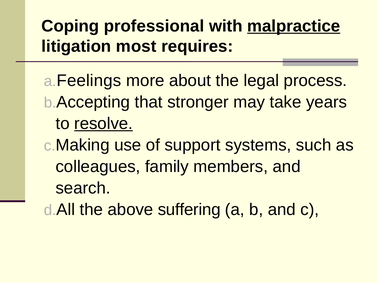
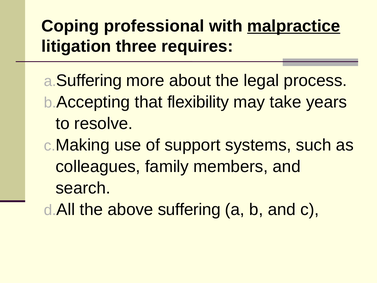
most: most -> three (136, 46)
a Feelings: Feelings -> Suffering (89, 80)
stronger: stronger -> flexibility (198, 102)
resolve underline: present -> none (104, 123)
